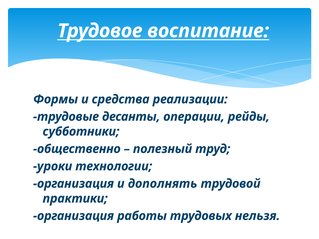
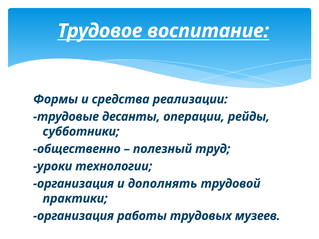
нельзя: нельзя -> музеев (258, 216)
